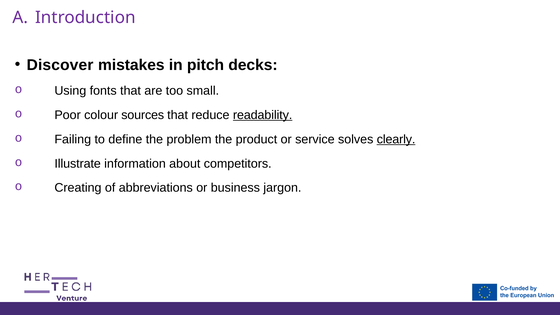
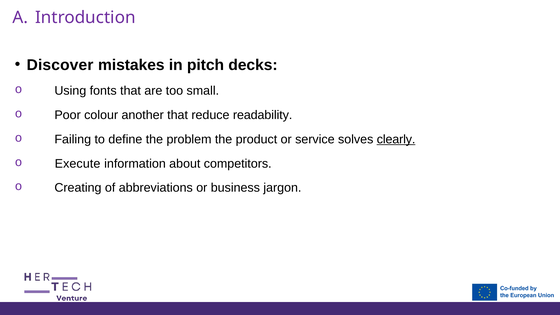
sources: sources -> another (143, 115)
readability underline: present -> none (263, 115)
Illustrate: Illustrate -> Execute (78, 164)
